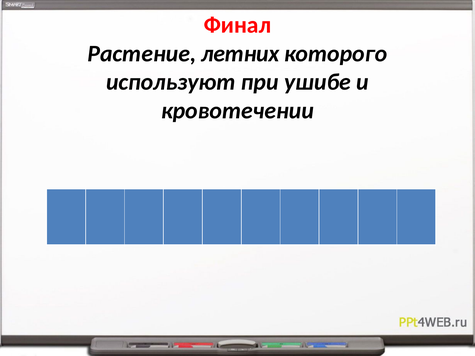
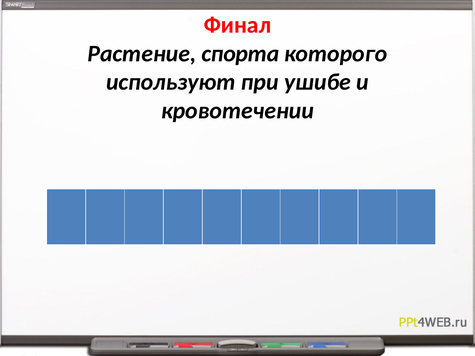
летних: летних -> спорта (240, 54)
